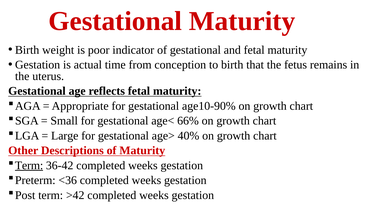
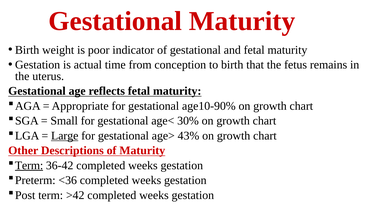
66%: 66% -> 30% (188, 121)
Large underline: none -> present (65, 136)
40%: 40% -> 43% (188, 136)
